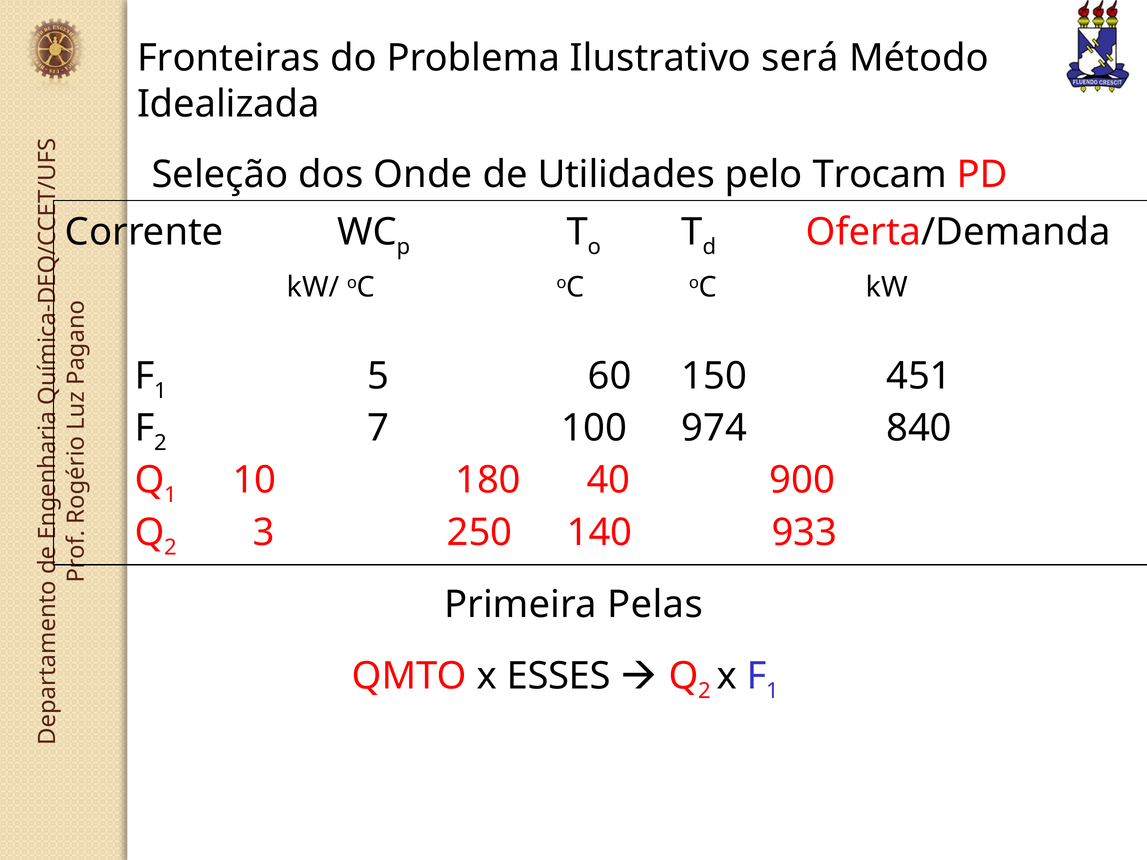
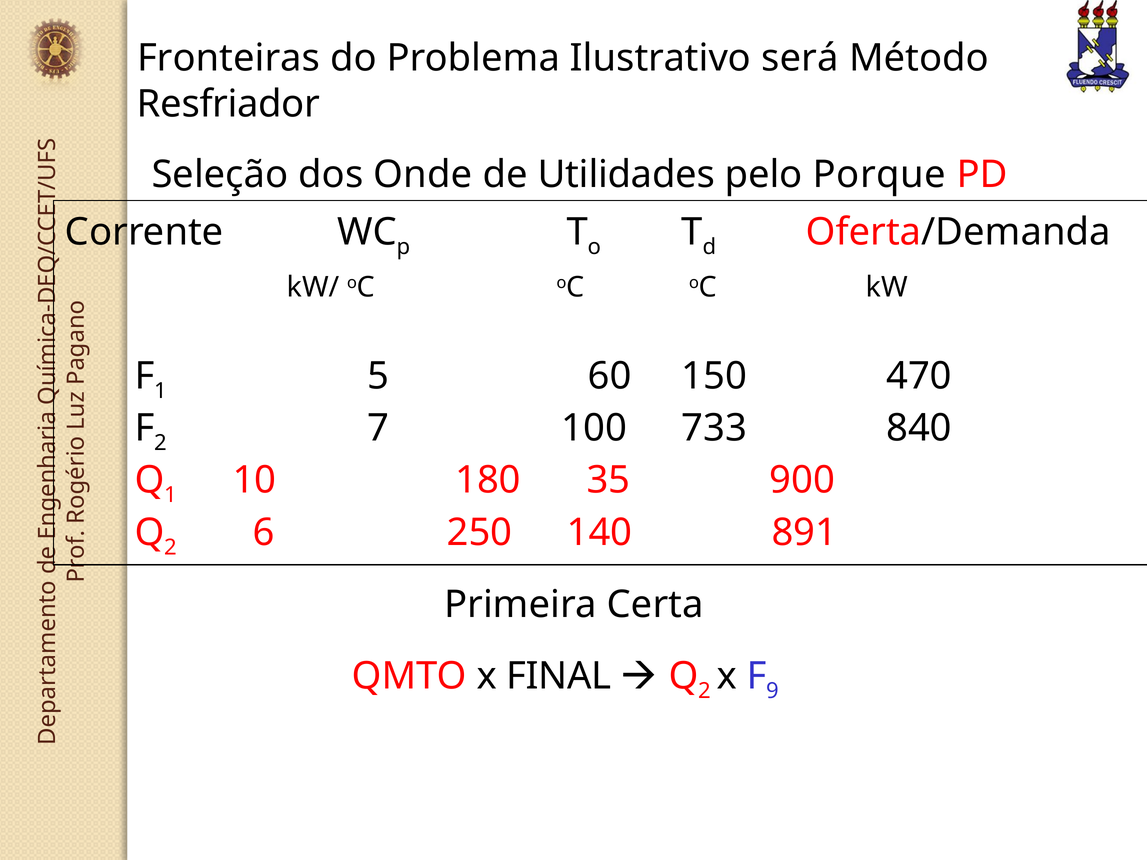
Idealizada: Idealizada -> Resfriador (228, 104)
Trocam: Trocam -> Porque (879, 175)
451: 451 -> 470 (919, 376)
974: 974 -> 733 (714, 428)
40: 40 -> 35 (609, 480)
3: 3 -> 6 (263, 533)
933: 933 -> 891 (804, 533)
Pelas: Pelas -> Certa (655, 605)
ESSES: ESSES -> FINAL (559, 676)
1: 1 -> 9 (773, 691)
